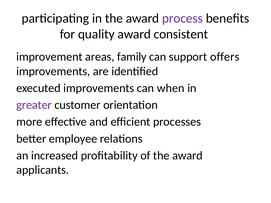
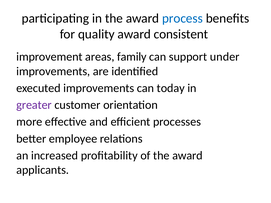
process colour: purple -> blue (182, 18)
offers: offers -> under (225, 57)
when: when -> today (171, 88)
